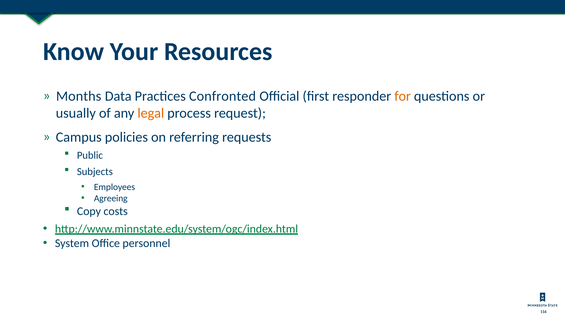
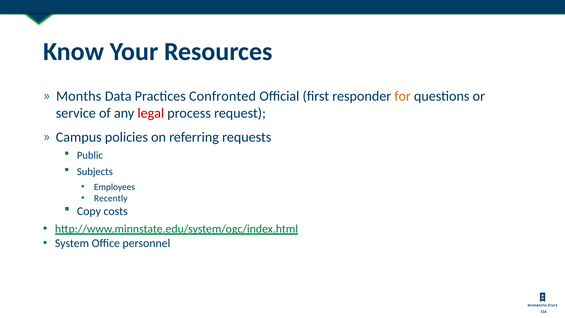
usually: usually -> service (76, 113)
legal colour: orange -> red (151, 113)
Agreeing: Agreeing -> Recently (111, 198)
